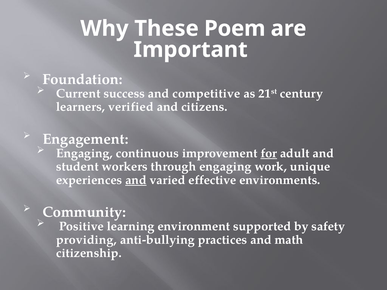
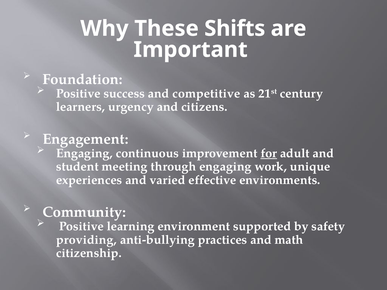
Poem: Poem -> Shifts (235, 29)
Current: Current -> Positive (78, 94)
verified: verified -> urgency (131, 107)
workers: workers -> meeting (125, 167)
and underline: present -> none (136, 180)
